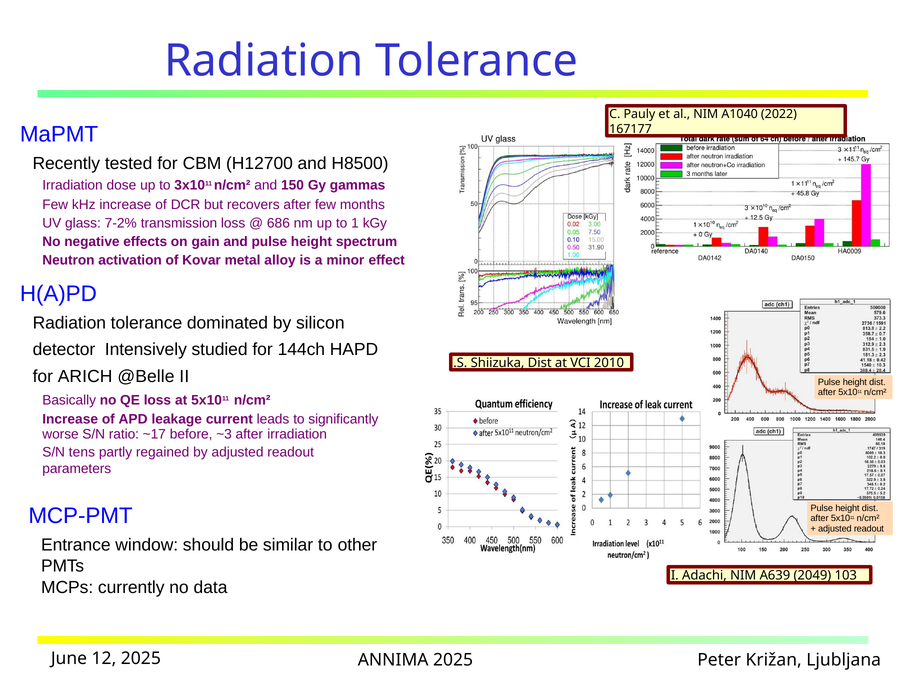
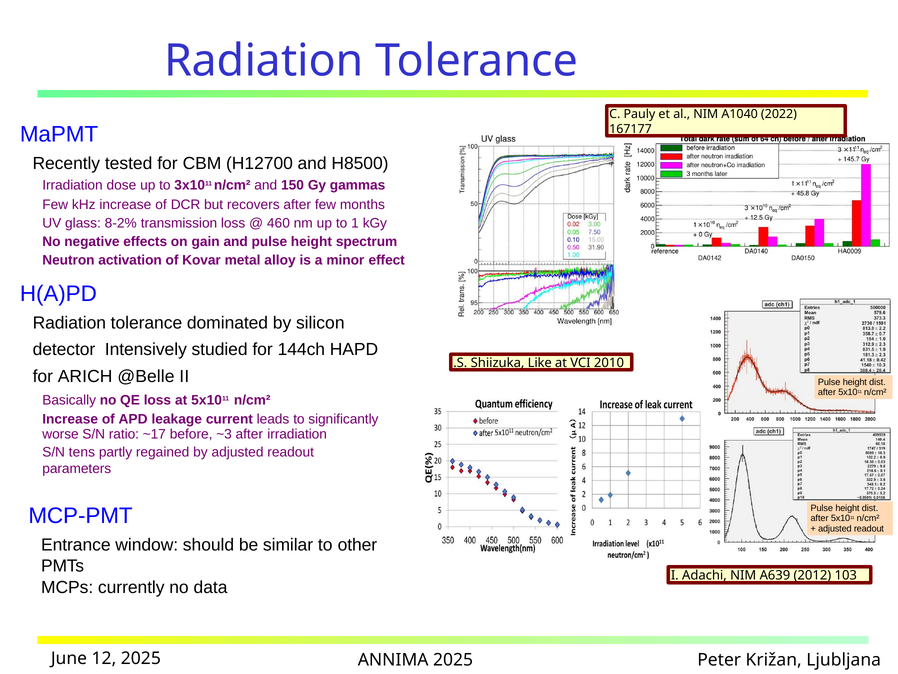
7-2%: 7-2% -> 8-2% (121, 223)
686: 686 -> 460 (278, 223)
Shiizuka Dist: Dist -> Like (540, 363)
2049: 2049 -> 2012 (812, 575)
